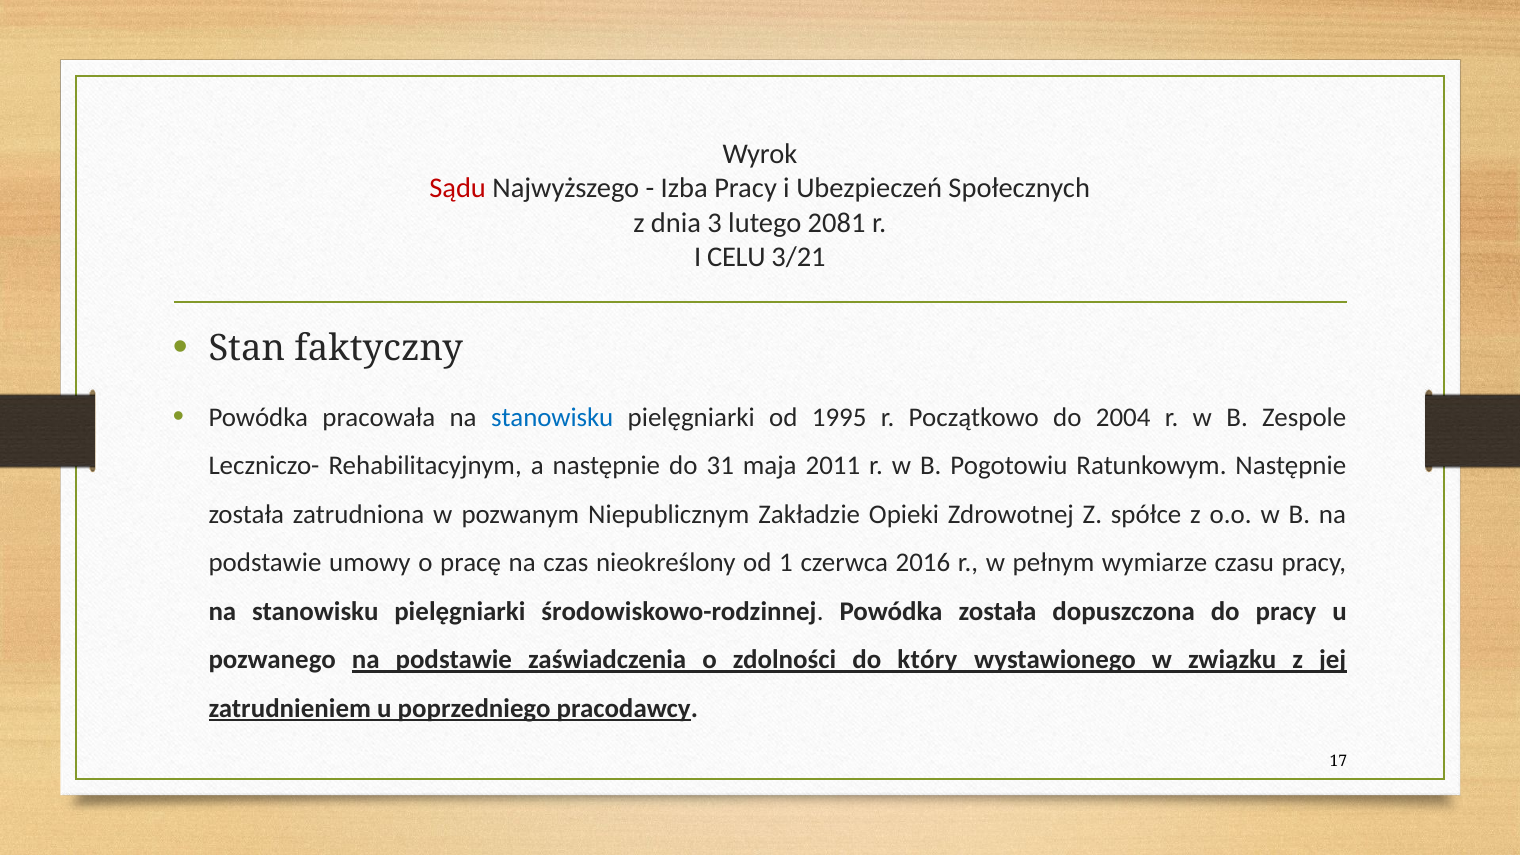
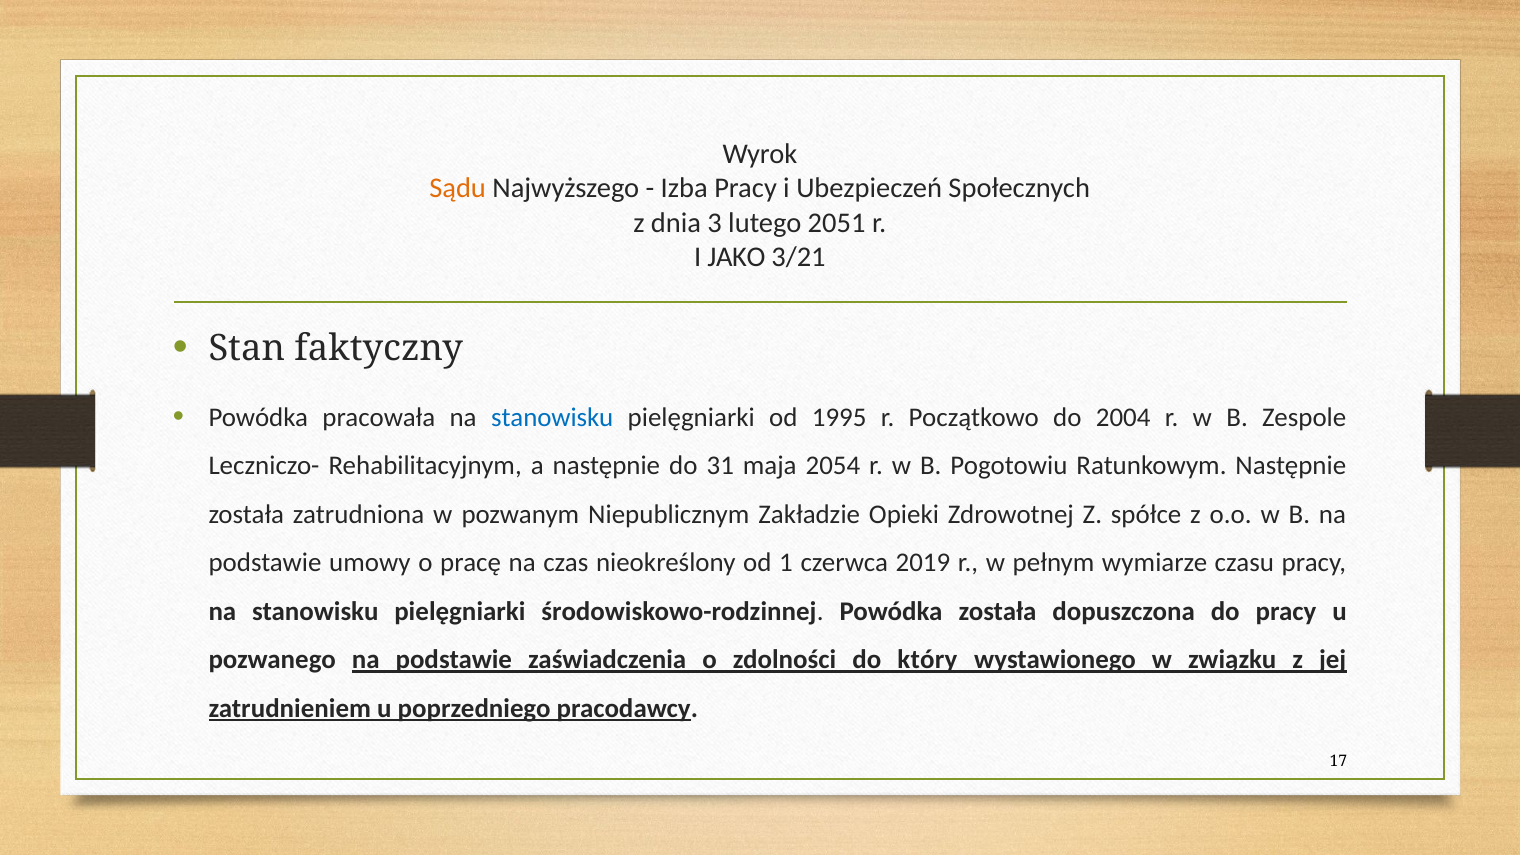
Sądu colour: red -> orange (458, 189)
2081: 2081 -> 2051 (837, 223)
CELU: CELU -> JAKO (736, 257)
2011: 2011 -> 2054 (833, 466)
2016: 2016 -> 2019 (923, 563)
